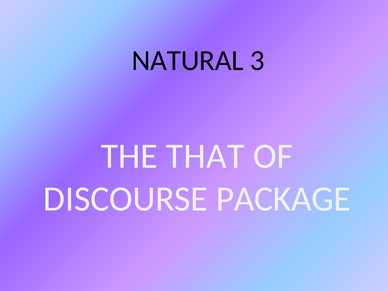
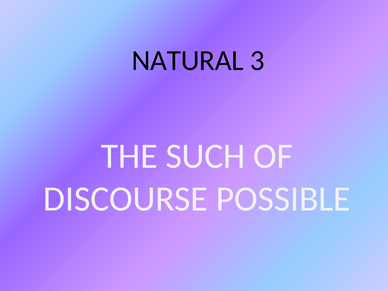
THAT: THAT -> SUCH (205, 156)
PACKAGE: PACKAGE -> POSSIBLE (283, 199)
